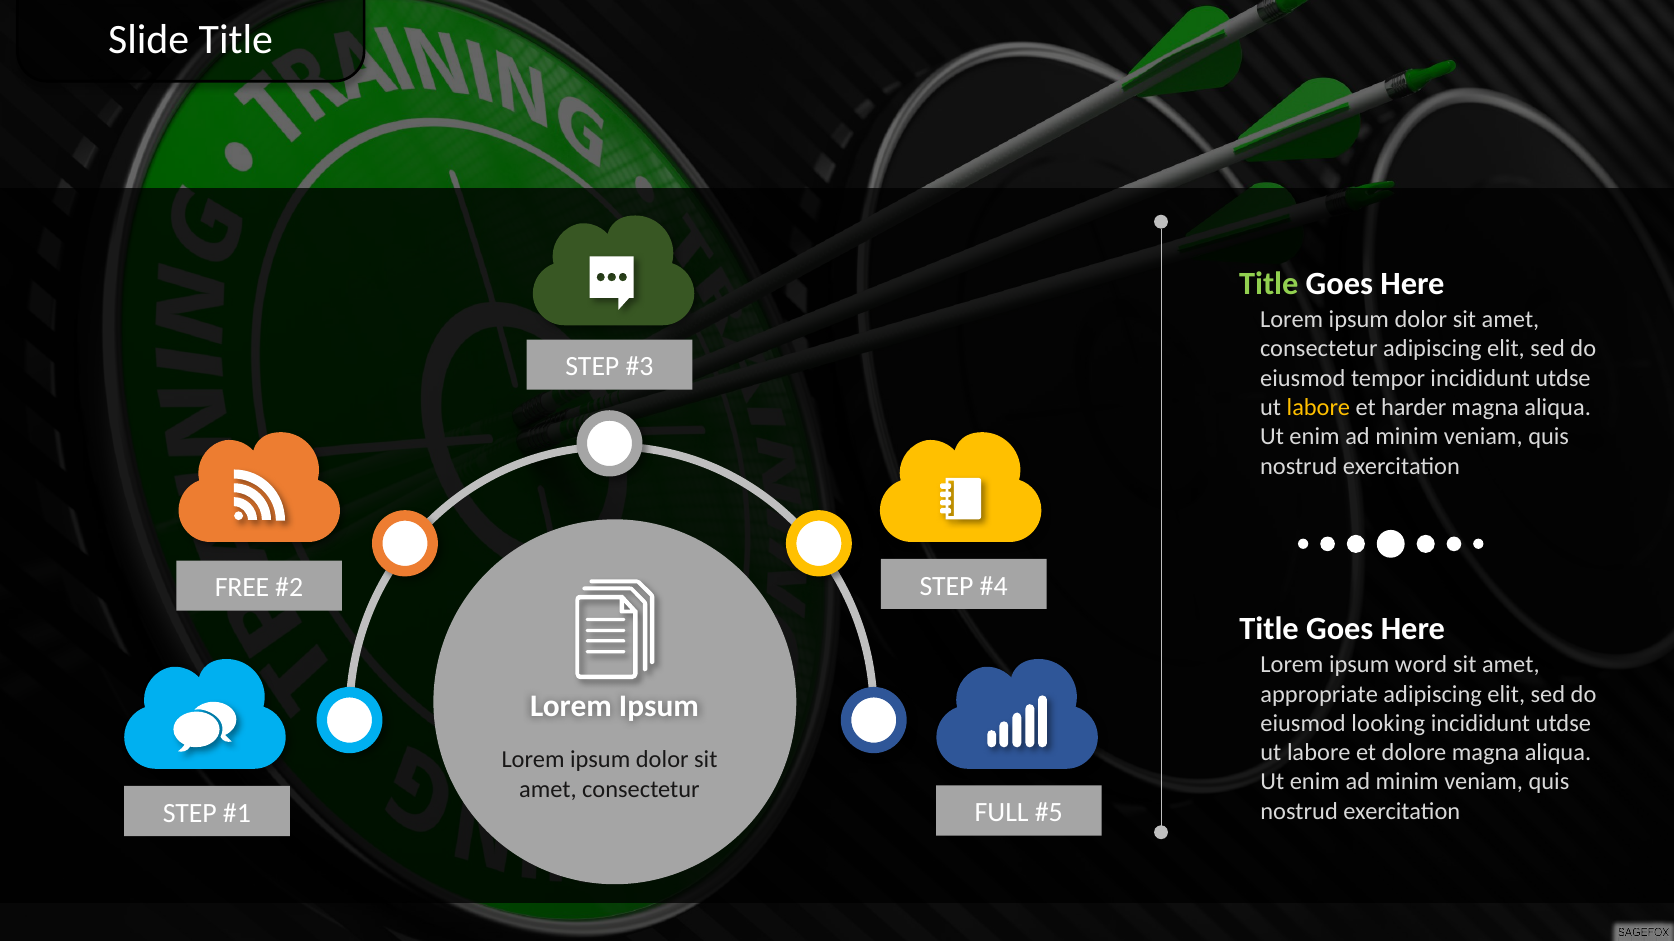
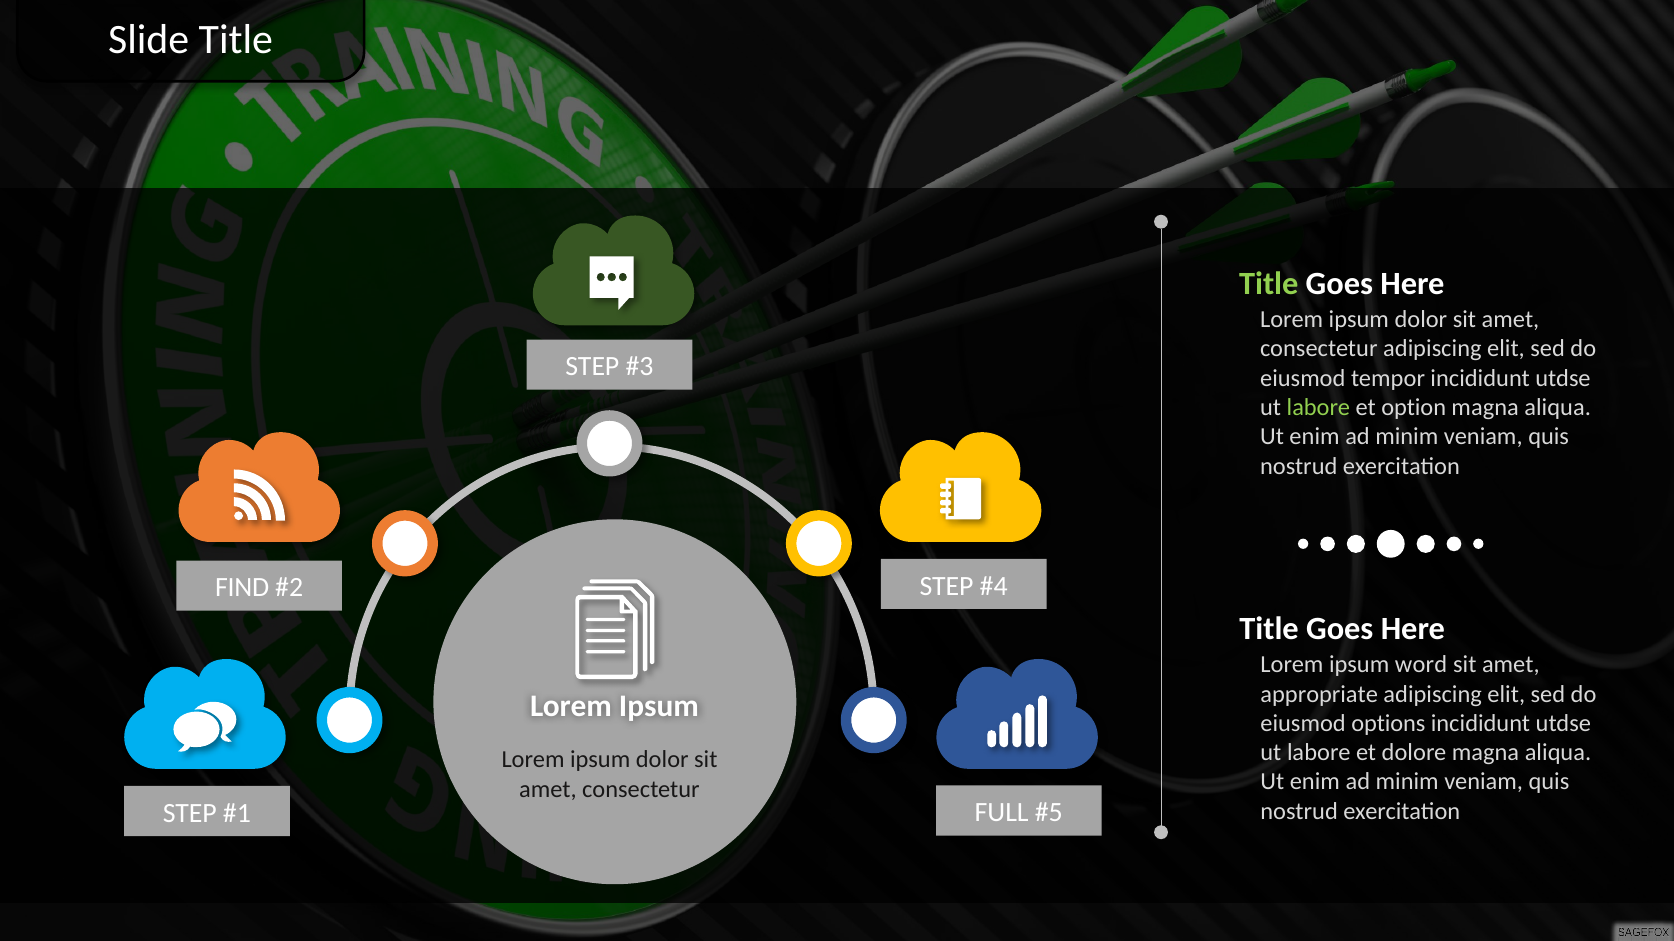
labore colour: yellow -> light green (1318, 408)
harder: harder -> option (1414, 408)
FREE: FREE -> FIND (242, 588)
looking: looking -> options (1388, 724)
